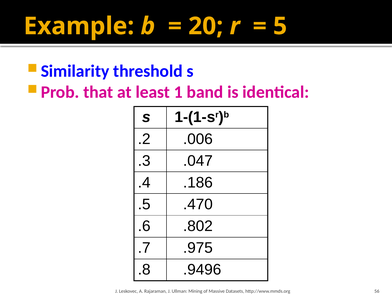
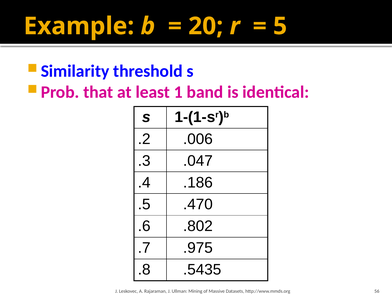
.9496: .9496 -> .5435 (202, 270)
